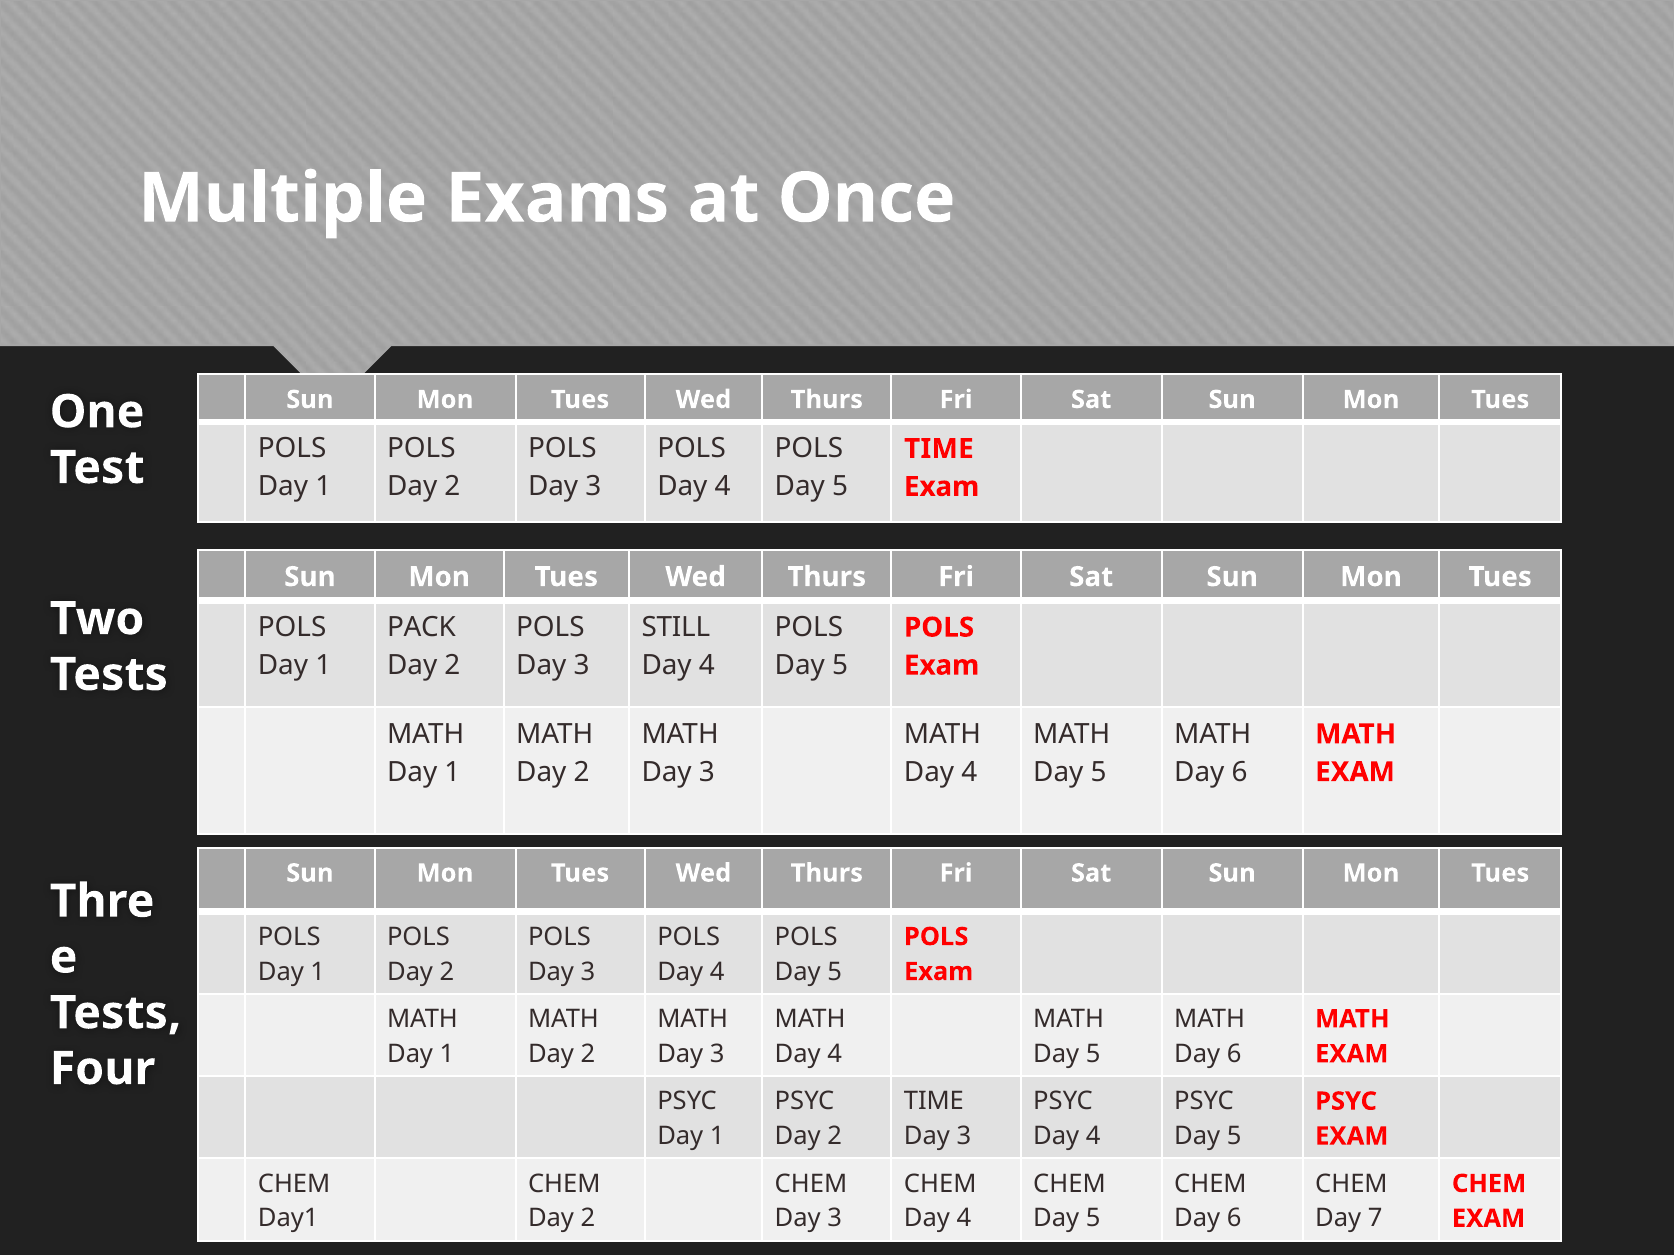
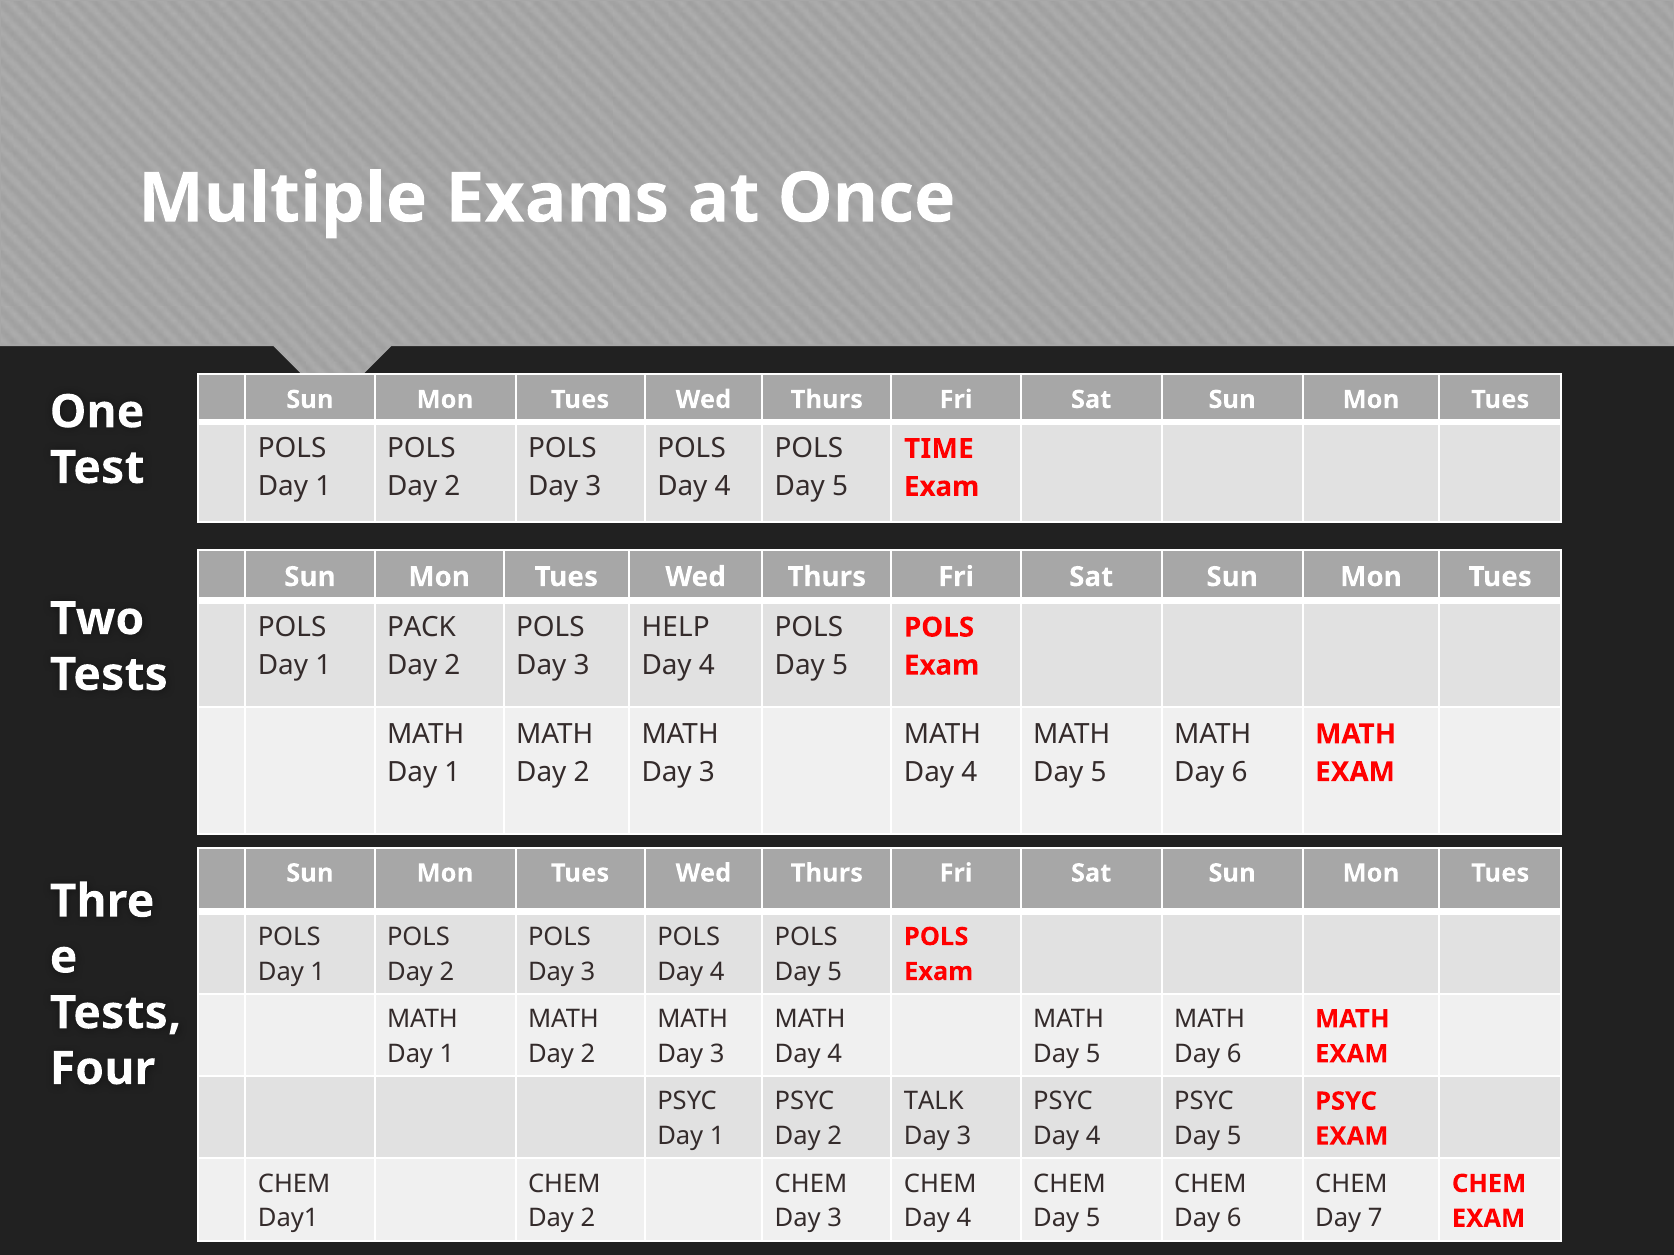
STILL: STILL -> HELP (676, 628)
TIME: TIME -> TALK (934, 1102)
